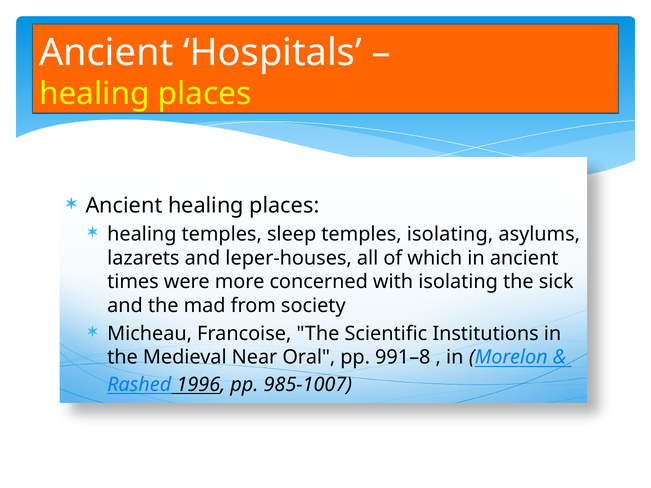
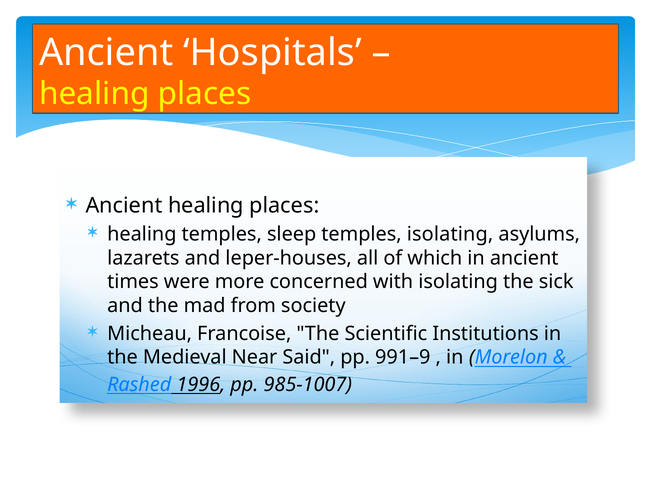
Oral: Oral -> Said (309, 358)
991–8: 991–8 -> 991–9 (403, 358)
